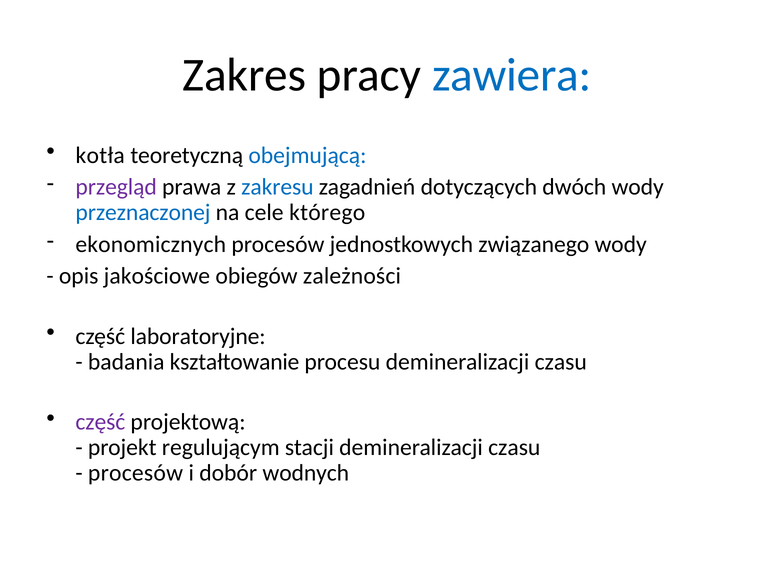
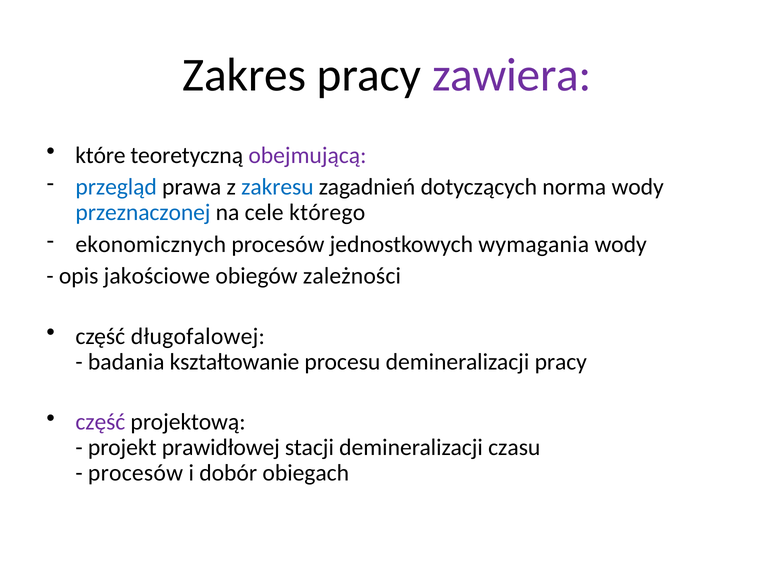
zawiera colour: blue -> purple (512, 75)
kotła: kotła -> które (100, 155)
obejmującą colour: blue -> purple (307, 155)
przegląd colour: purple -> blue (116, 187)
dwóch: dwóch -> norma (574, 187)
związanego: związanego -> wymagania (534, 244)
laboratoryjne: laboratoryjne -> długofalowej (198, 336)
procesu demineralizacji czasu: czasu -> pracy (561, 361)
regulującym: regulującym -> prawidłowej (221, 447)
wodnych: wodnych -> obiegach (306, 473)
